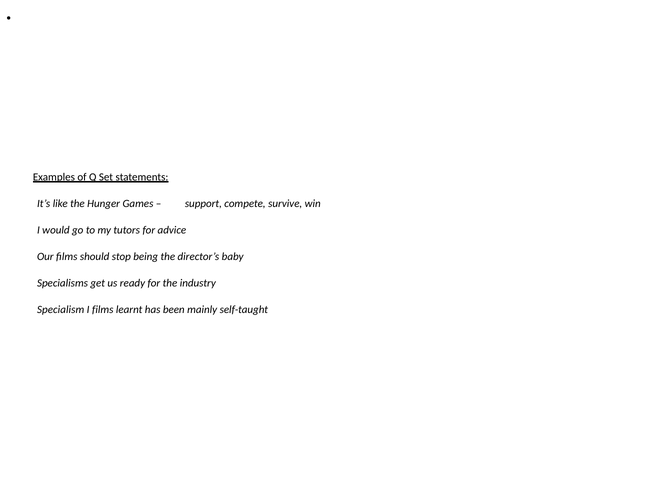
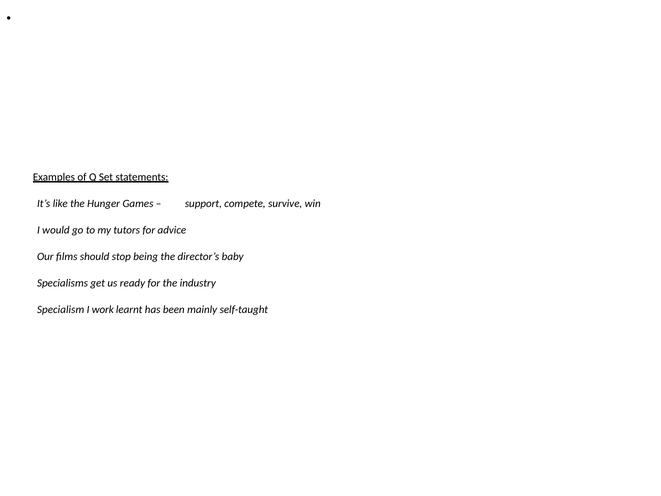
I films: films -> work (103, 309)
